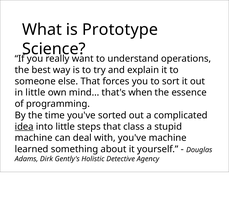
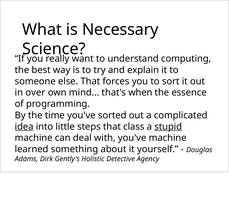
Prototype: Prototype -> Necessary (120, 30)
operations: operations -> computing (186, 59)
in little: little -> over (35, 92)
stupid underline: none -> present (168, 126)
